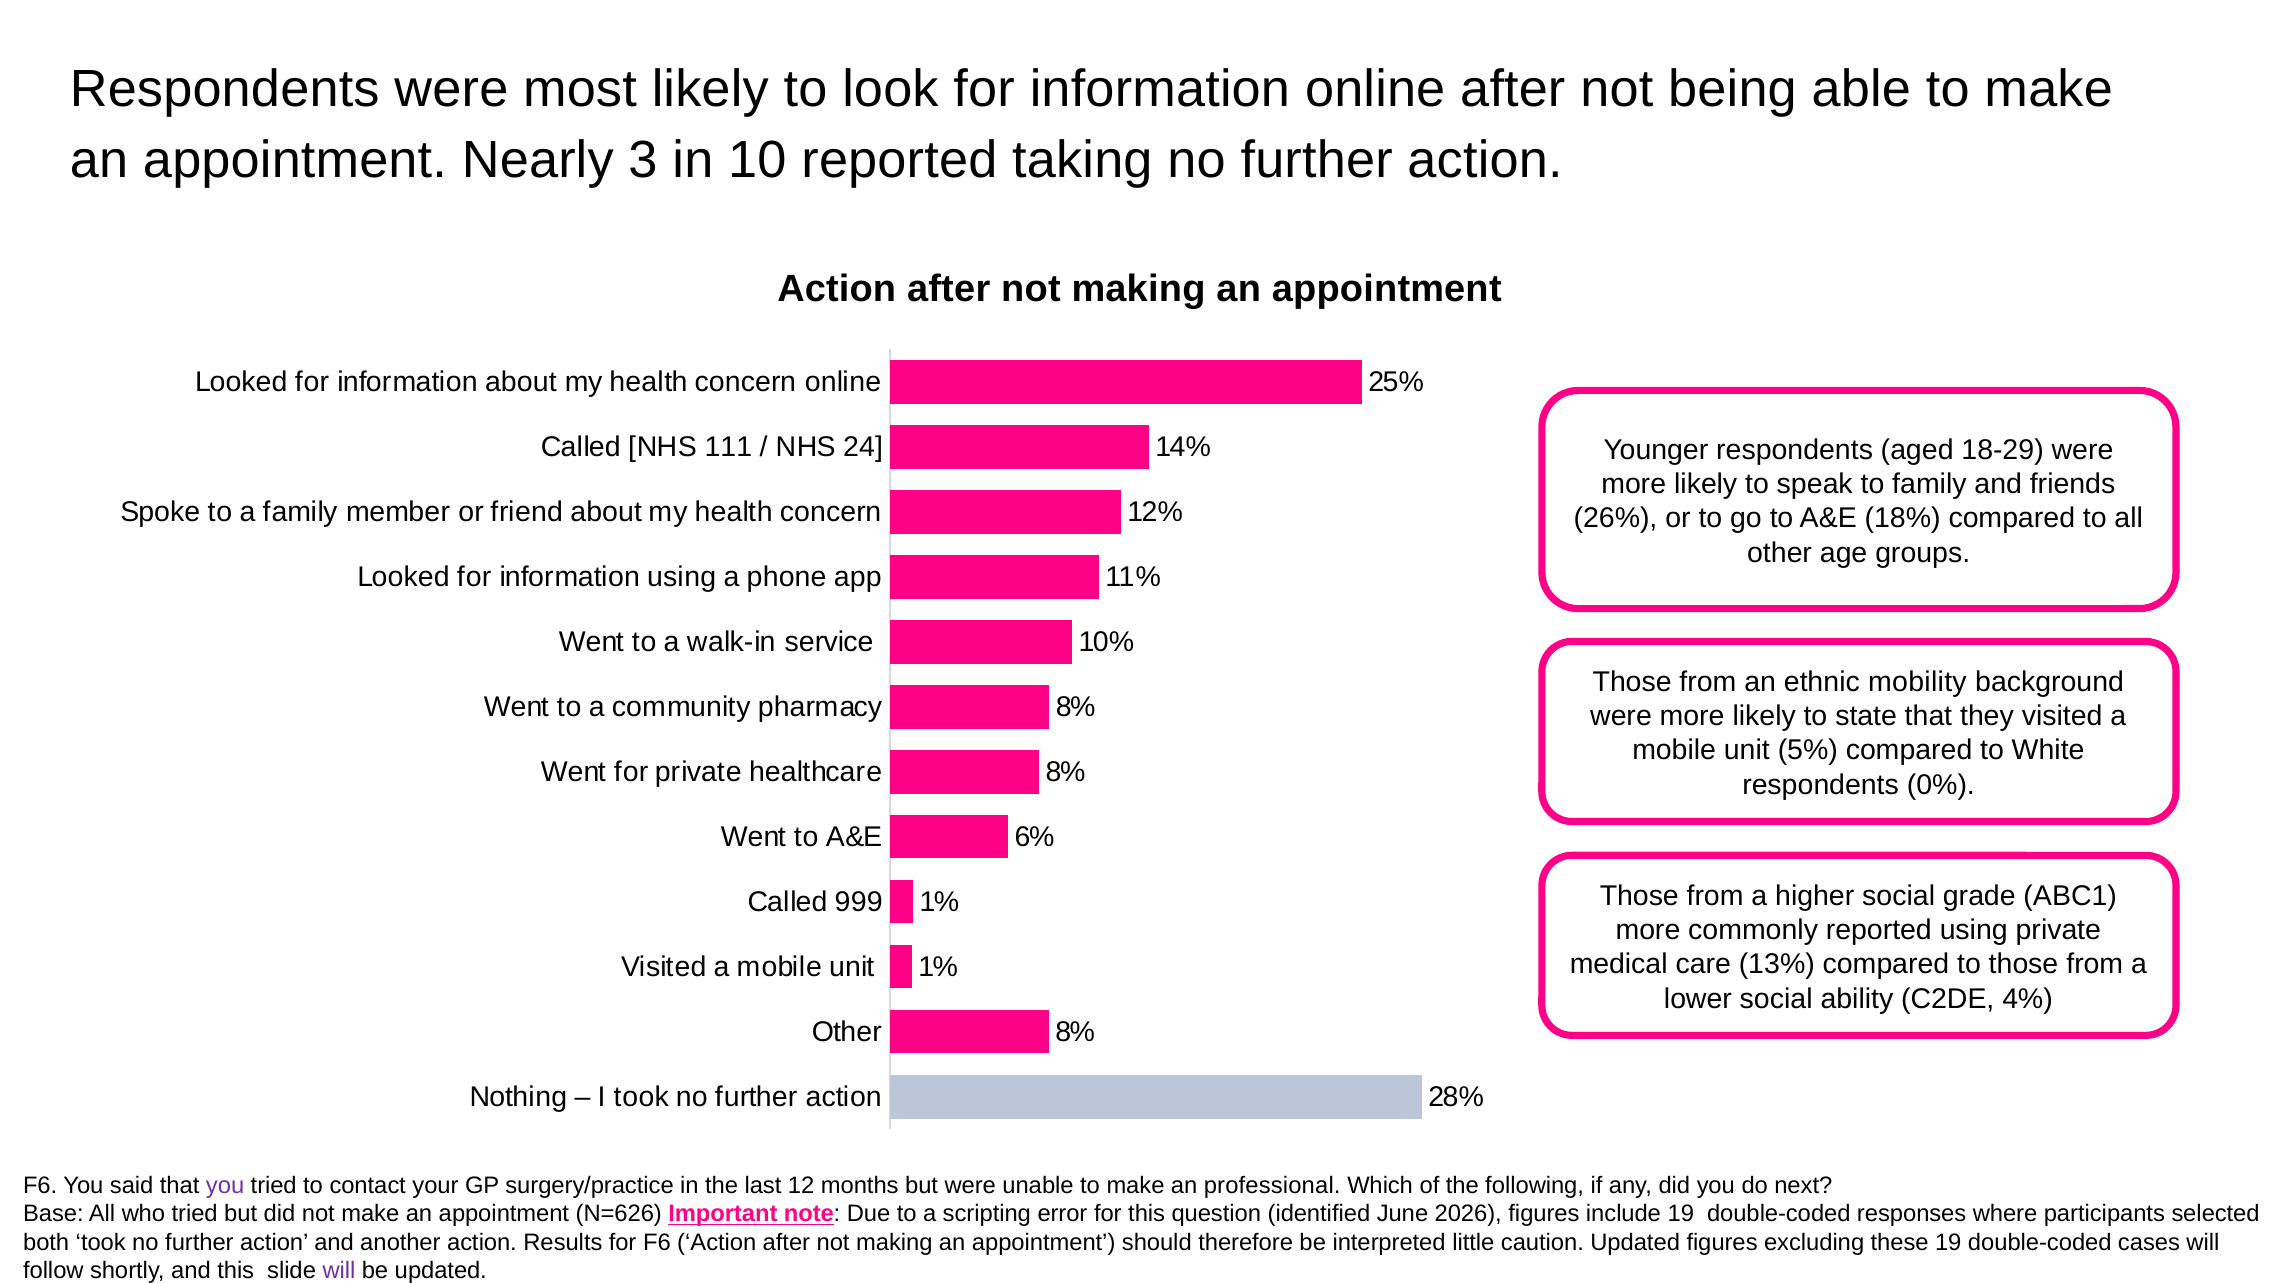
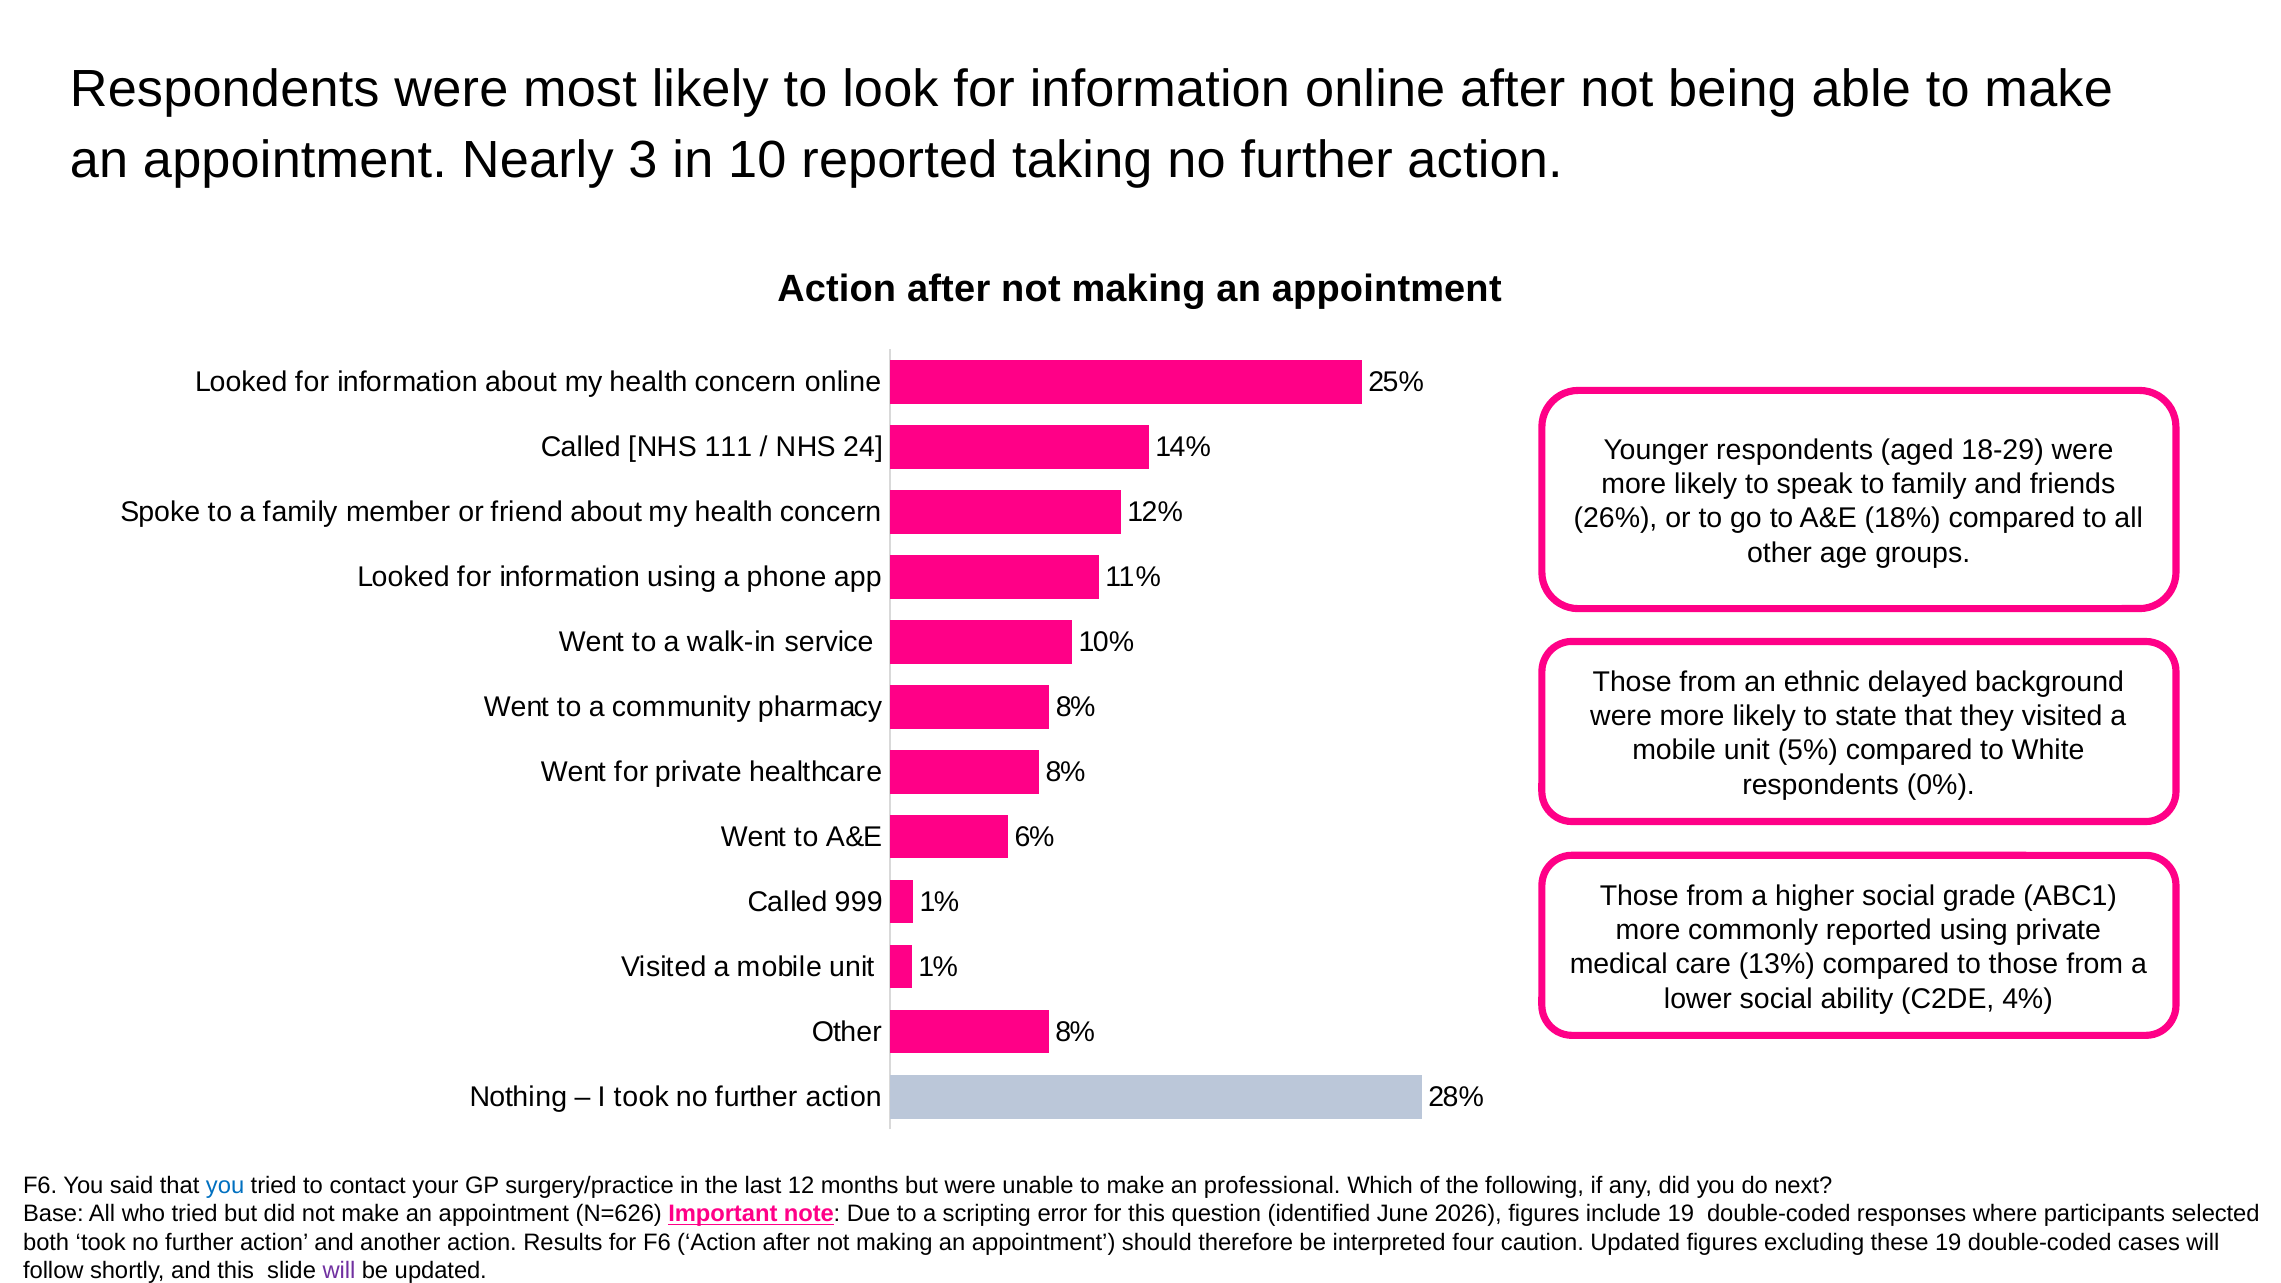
mobility: mobility -> delayed (1918, 682)
you colour: purple -> blue (225, 1185)
little: little -> four (1473, 1243)
